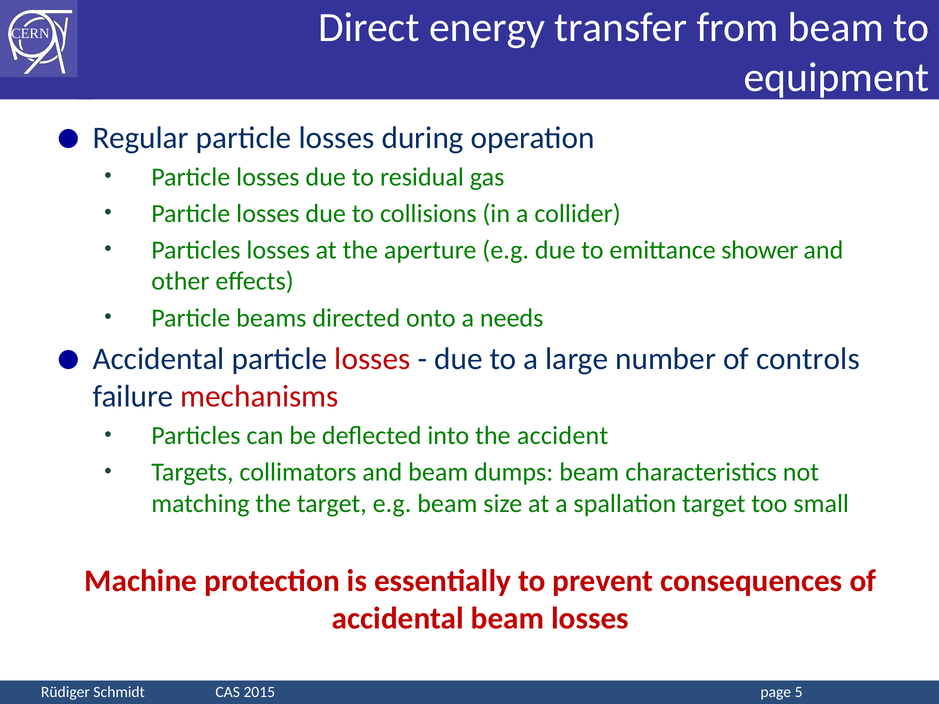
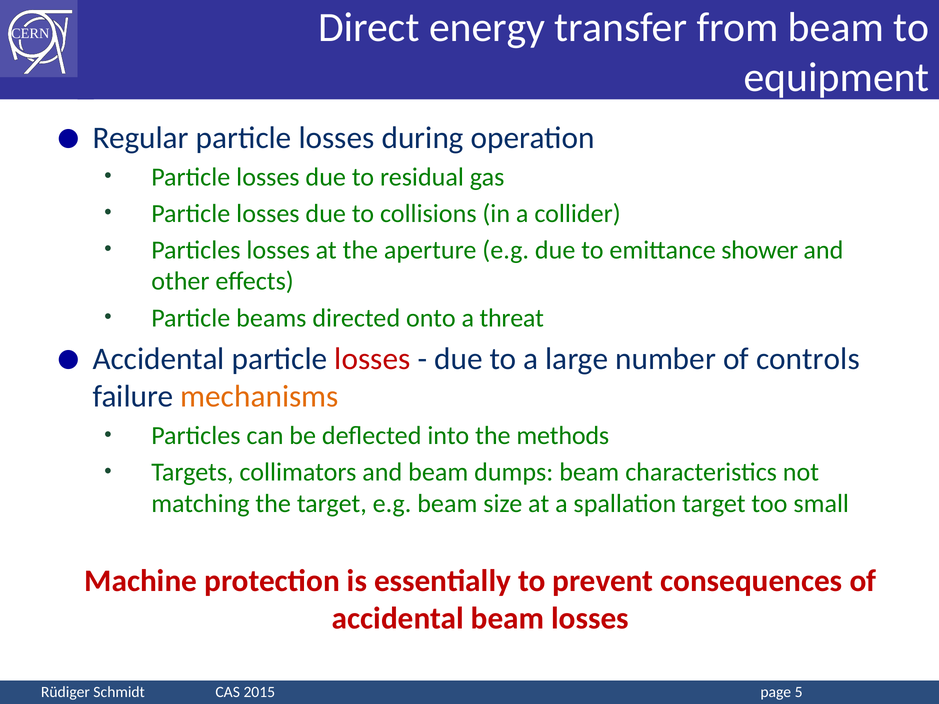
needs: needs -> threat (512, 318)
mechanisms colour: red -> orange (260, 397)
accident: accident -> methods (563, 436)
